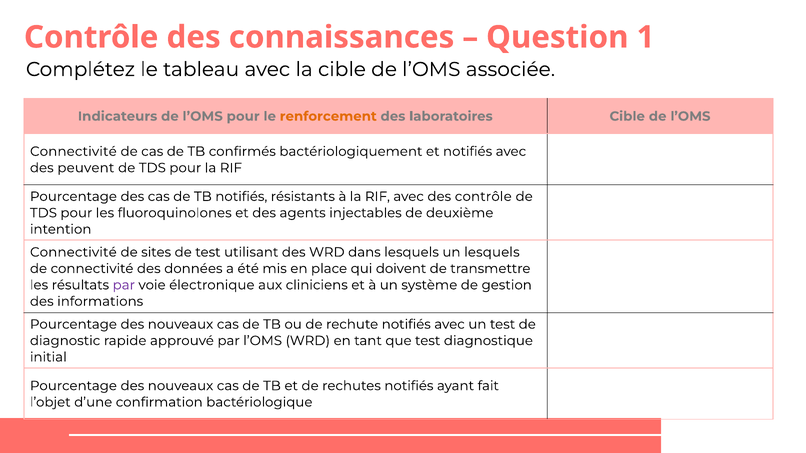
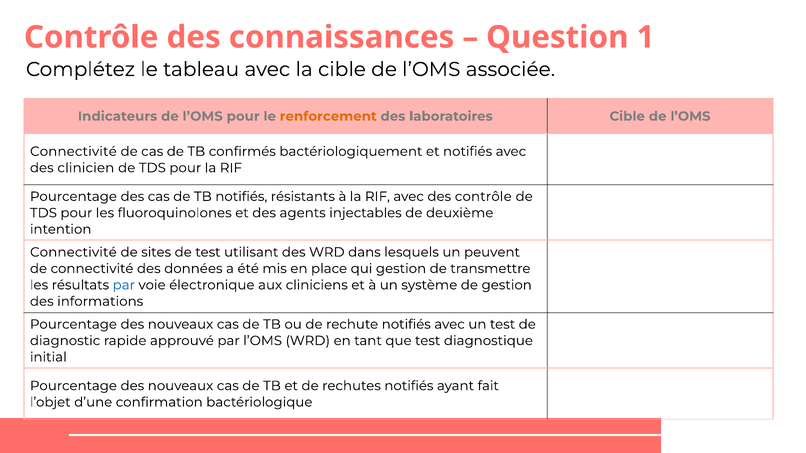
peuvent: peuvent -> clinicien (86, 168)
un lesquels: lesquels -> peuvent (492, 252)
qui doivent: doivent -> gestion (401, 269)
par colour: purple -> blue (124, 285)
